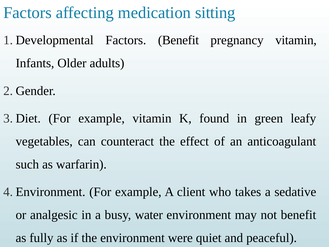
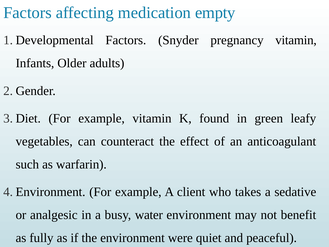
sitting: sitting -> empty (215, 13)
Factors Benefit: Benefit -> Snyder (178, 40)
